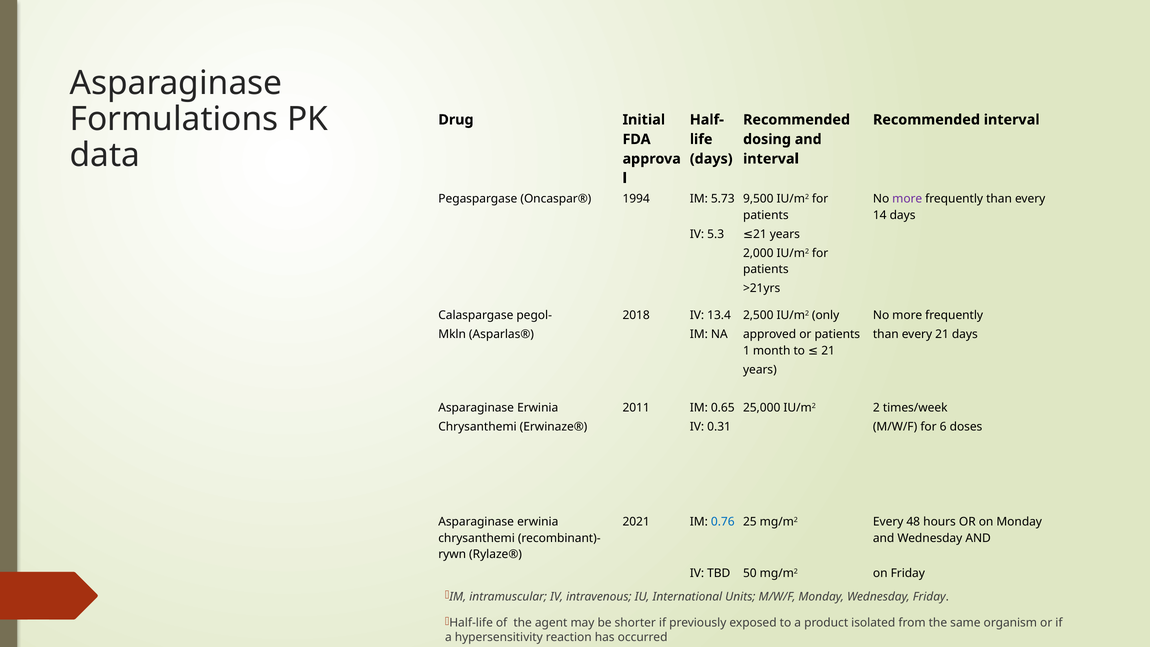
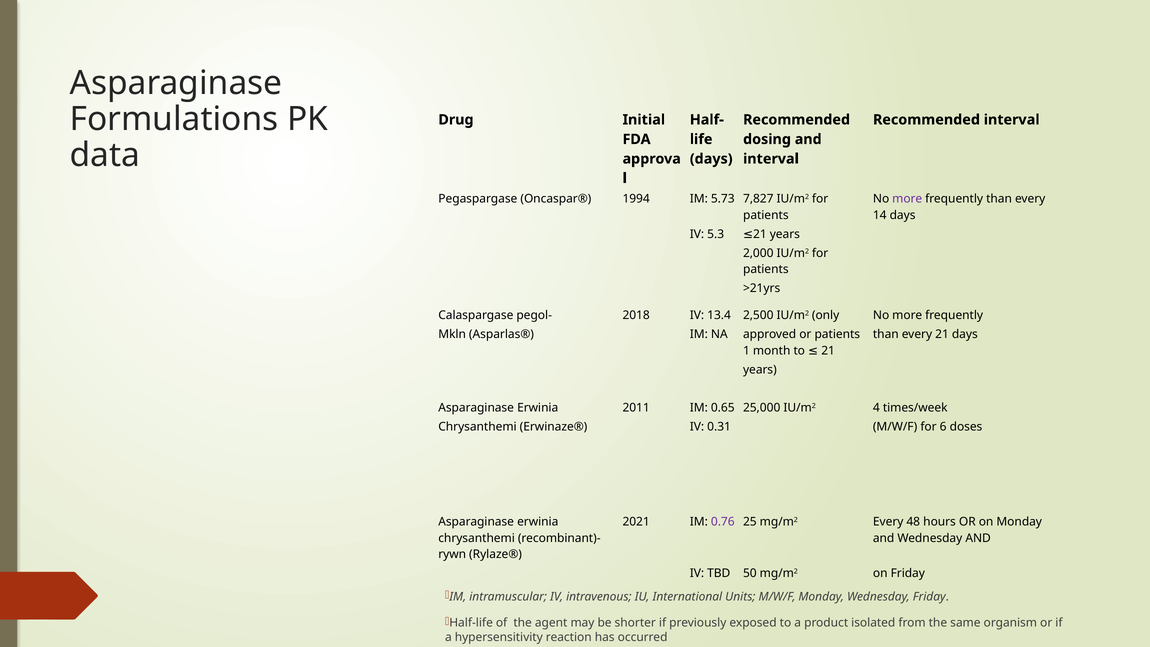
9,500: 9,500 -> 7,827 (758, 199)
2: 2 -> 4 (876, 408)
0.76 colour: blue -> purple (723, 522)
